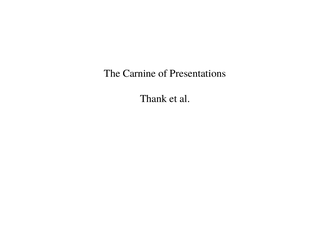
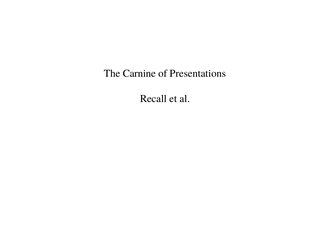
Thank: Thank -> Recall (153, 99)
